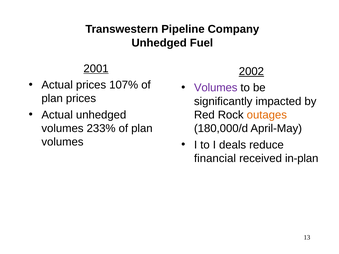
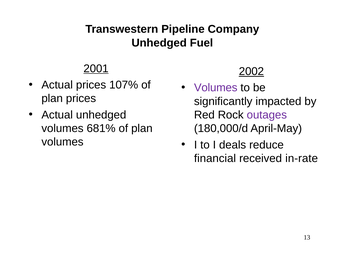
outages colour: orange -> purple (267, 115)
233%: 233% -> 681% (101, 129)
in-plan: in-plan -> in-rate (302, 158)
